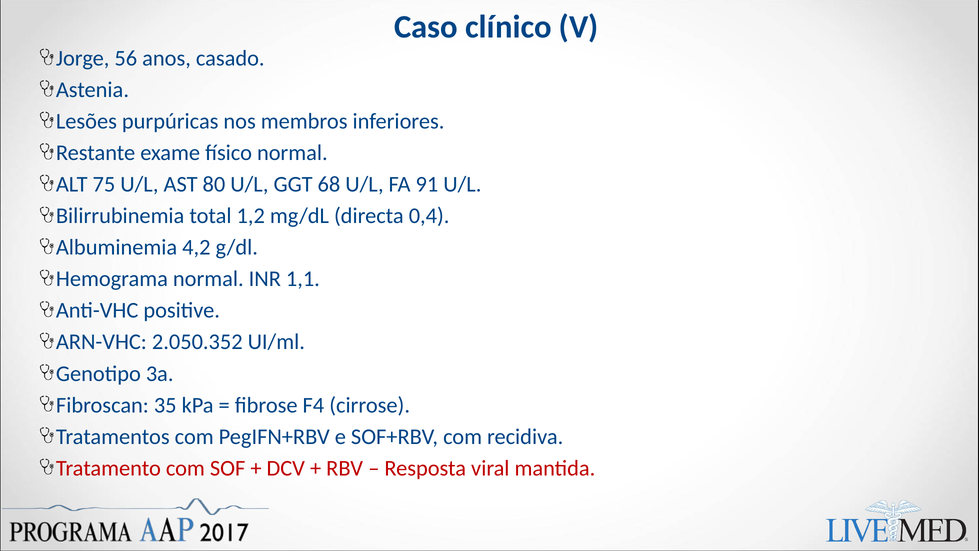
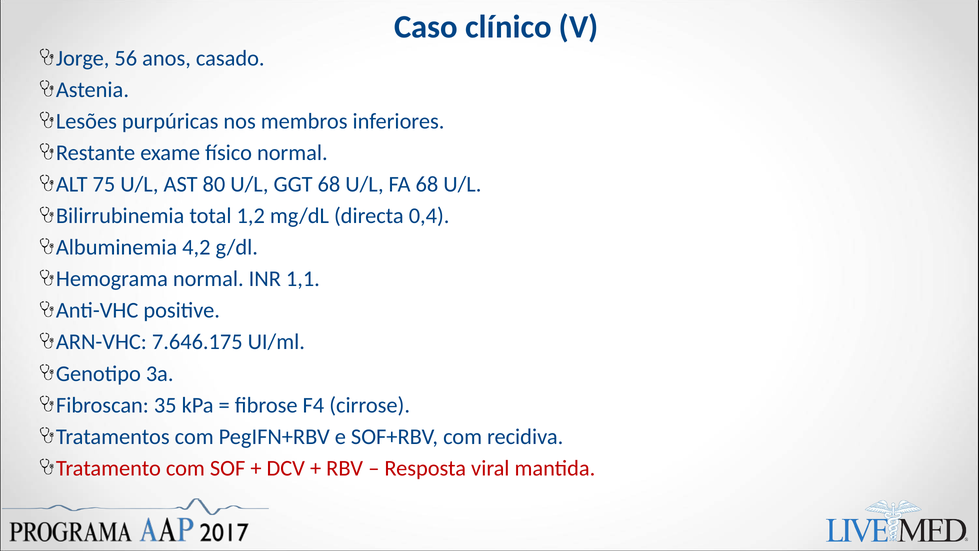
FA 91: 91 -> 68 (427, 184)
2.050.352: 2.050.352 -> 7.646.175 (197, 342)
